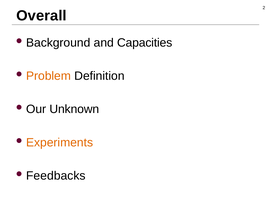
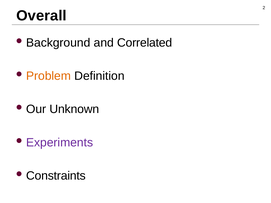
Capacities: Capacities -> Correlated (145, 43)
Experiments colour: orange -> purple (60, 143)
Feedbacks: Feedbacks -> Constraints (56, 176)
